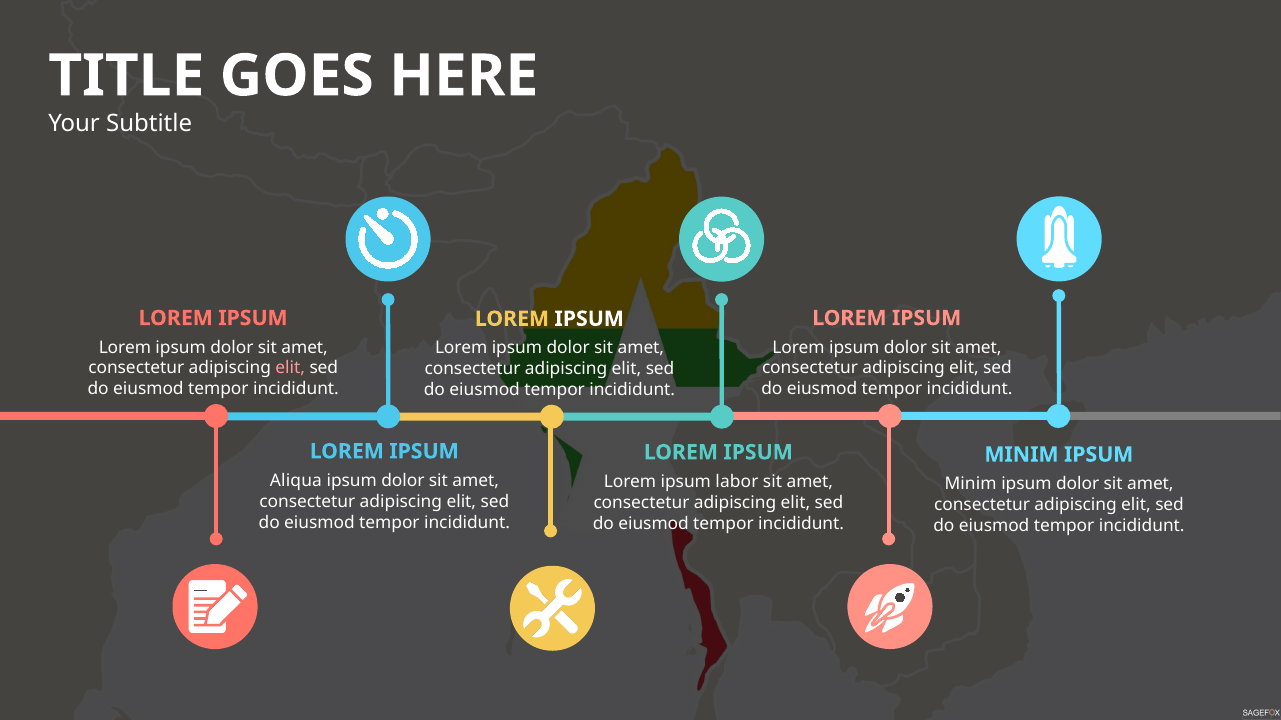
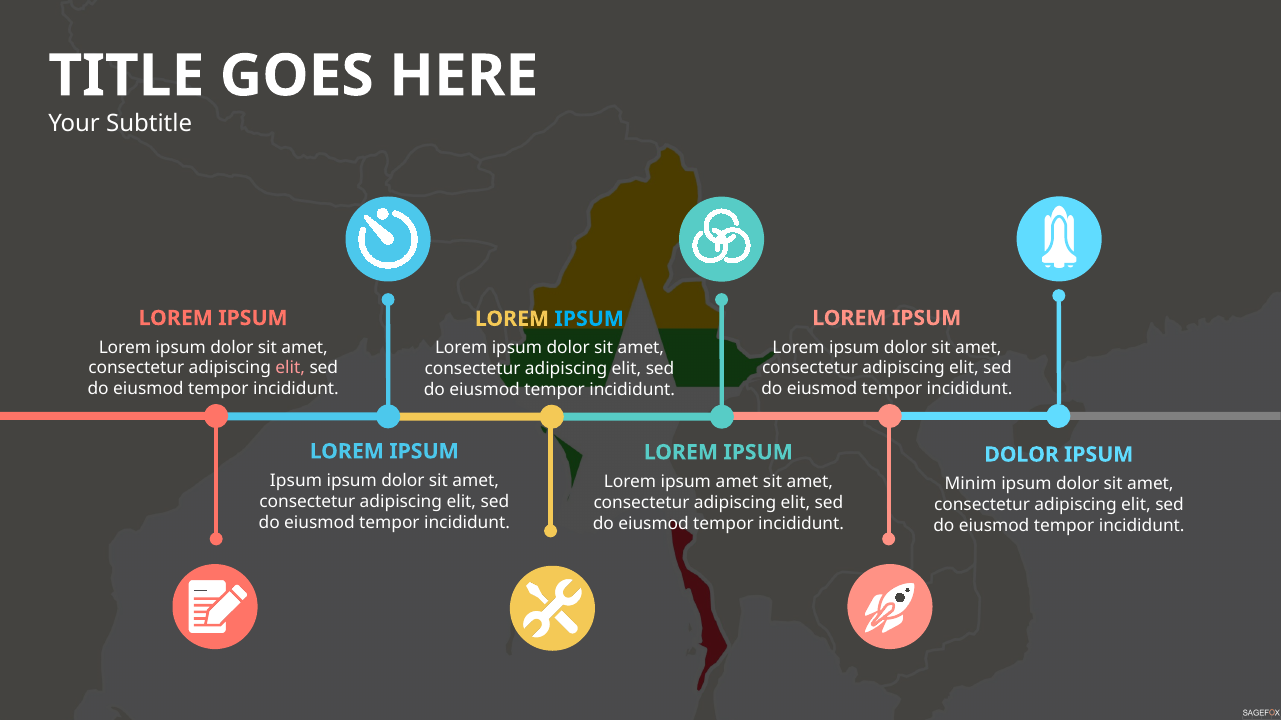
IPSUM colour: white -> light blue (589, 319)
MINIM: MINIM -> DOLOR (1022, 455)
Aliqua: Aliqua -> Ipsum (296, 481)
ipsum labor: labor -> amet (737, 482)
